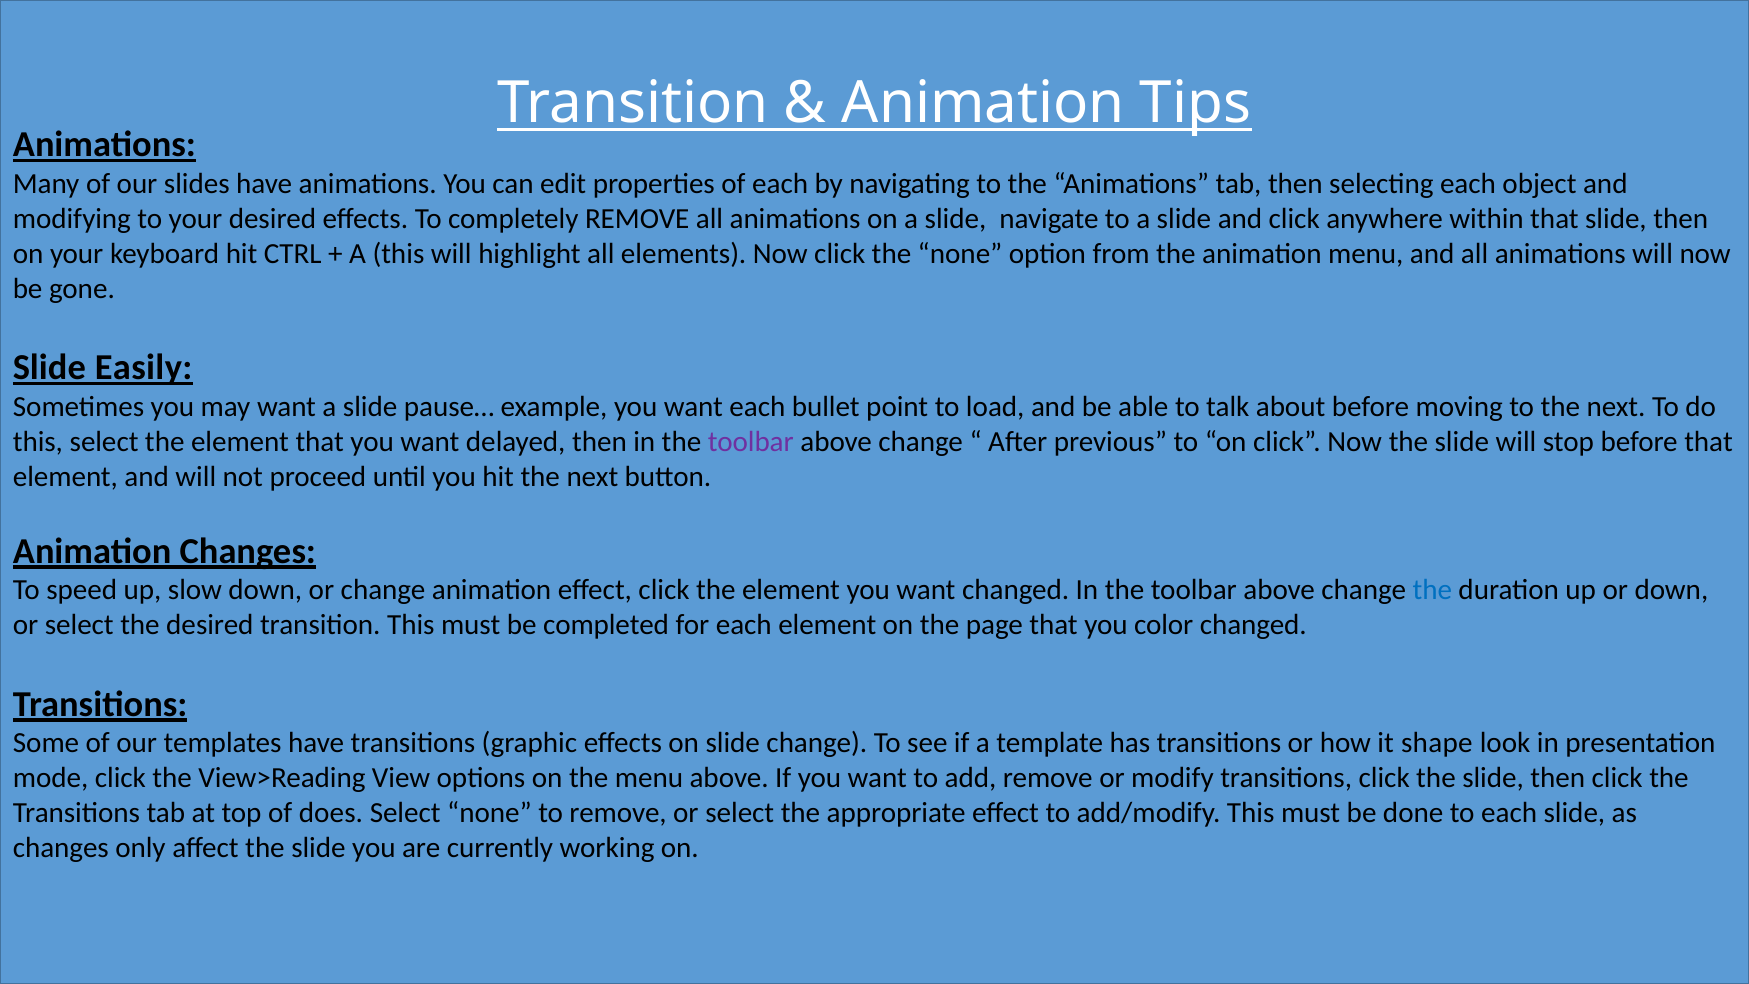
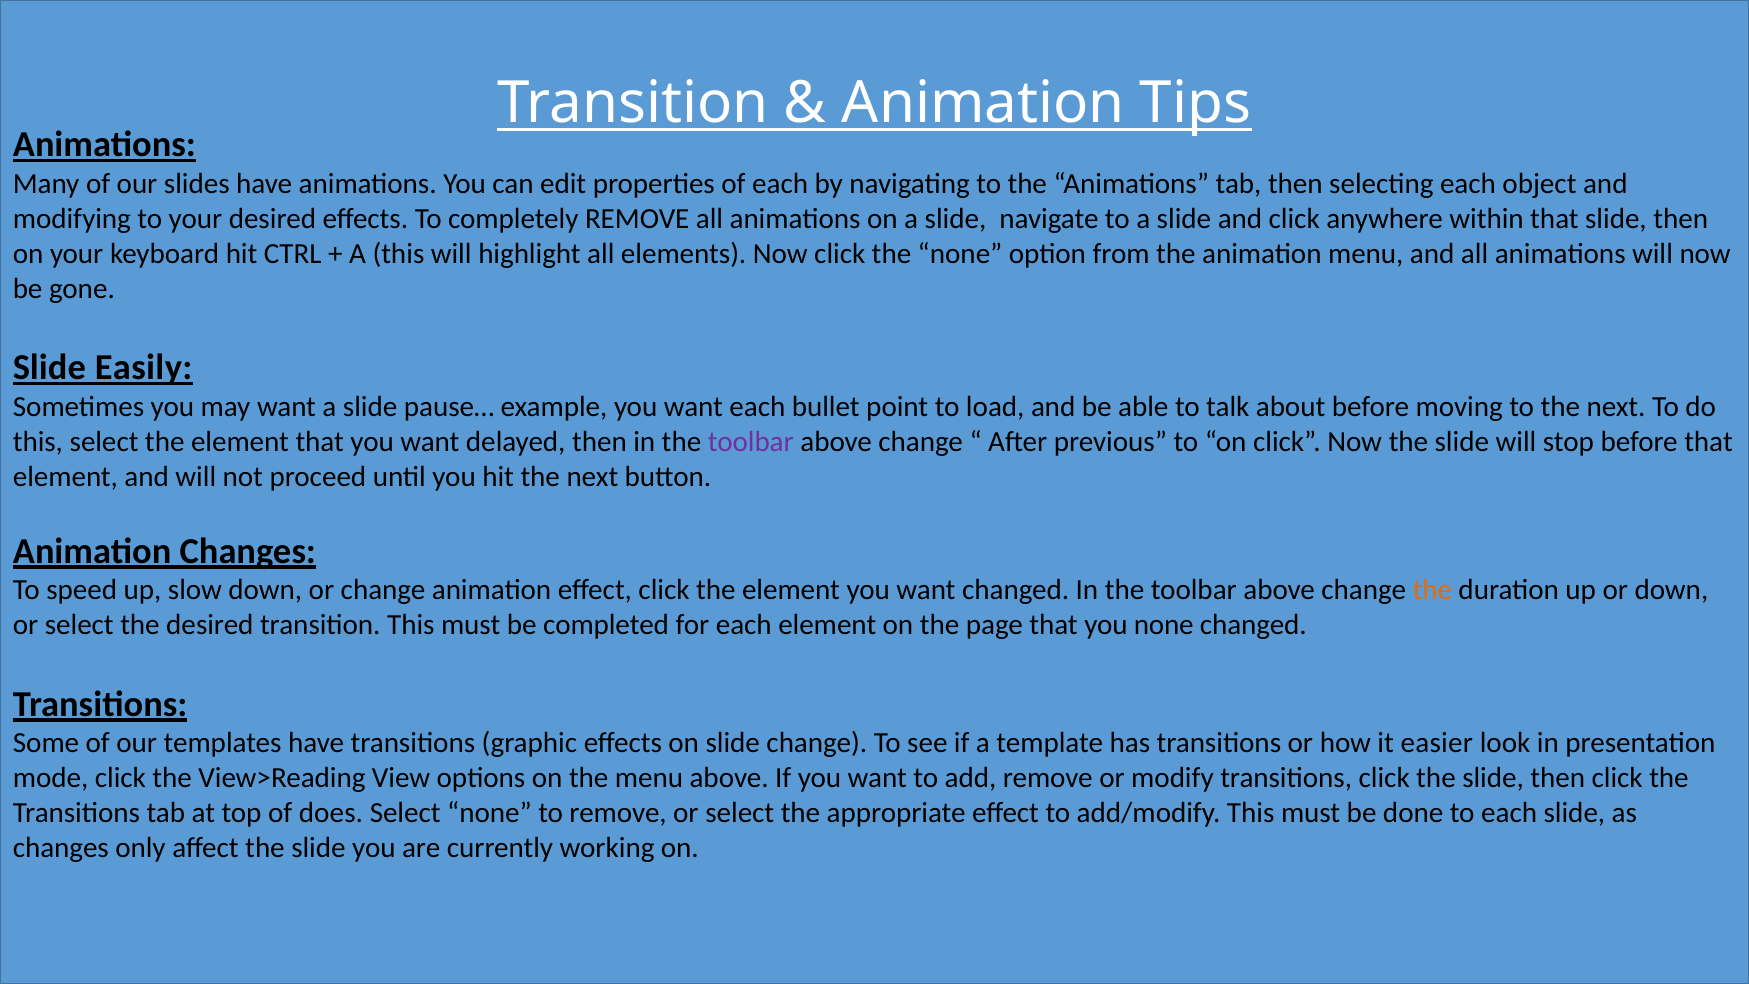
the colour: blue -> orange (1432, 590)
you color: color -> none (1164, 625)
shape: shape -> easier (1437, 743)
